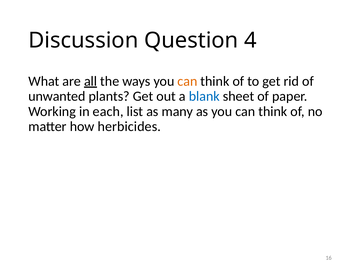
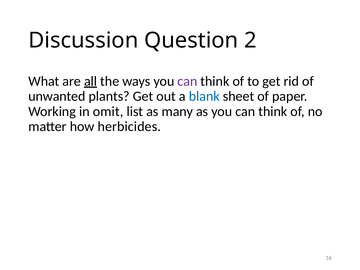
4: 4 -> 2 (250, 40)
can colour: orange -> purple (187, 81)
each: each -> omit (108, 111)
